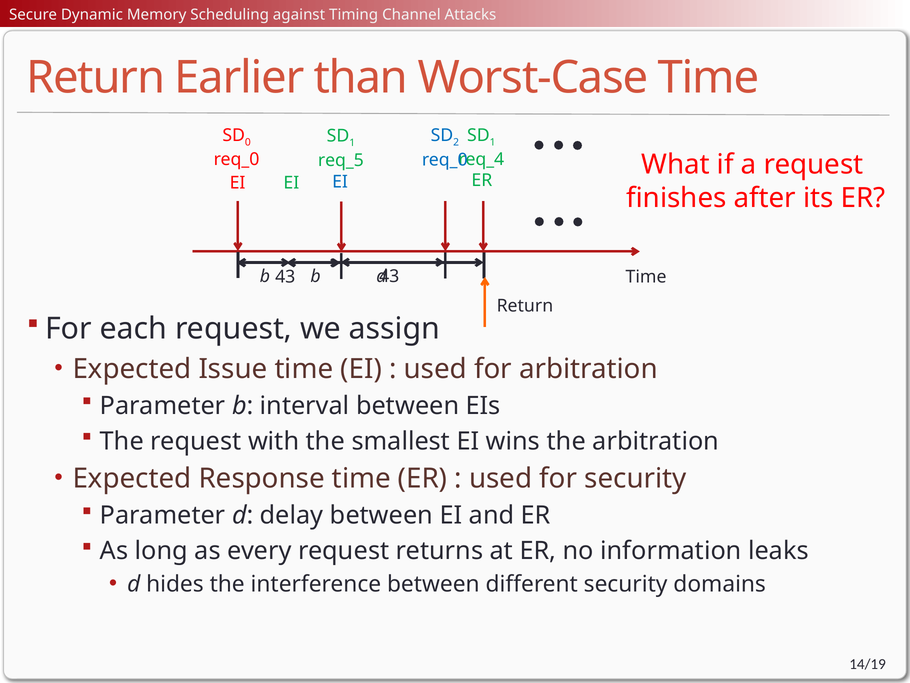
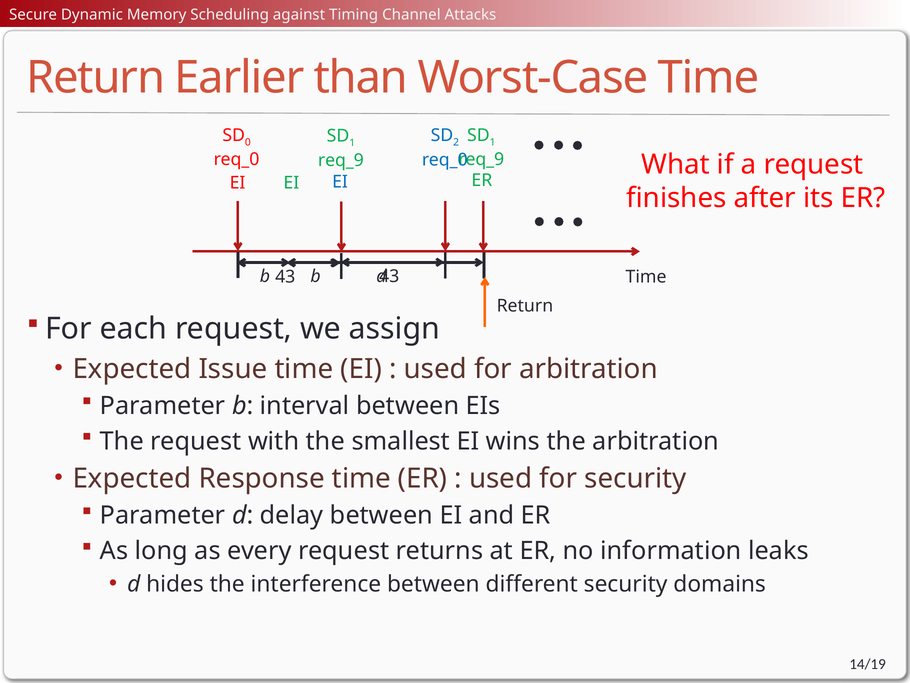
req_4: req_4 -> req_9 (481, 160)
req_5: req_5 -> req_9 (341, 160)
